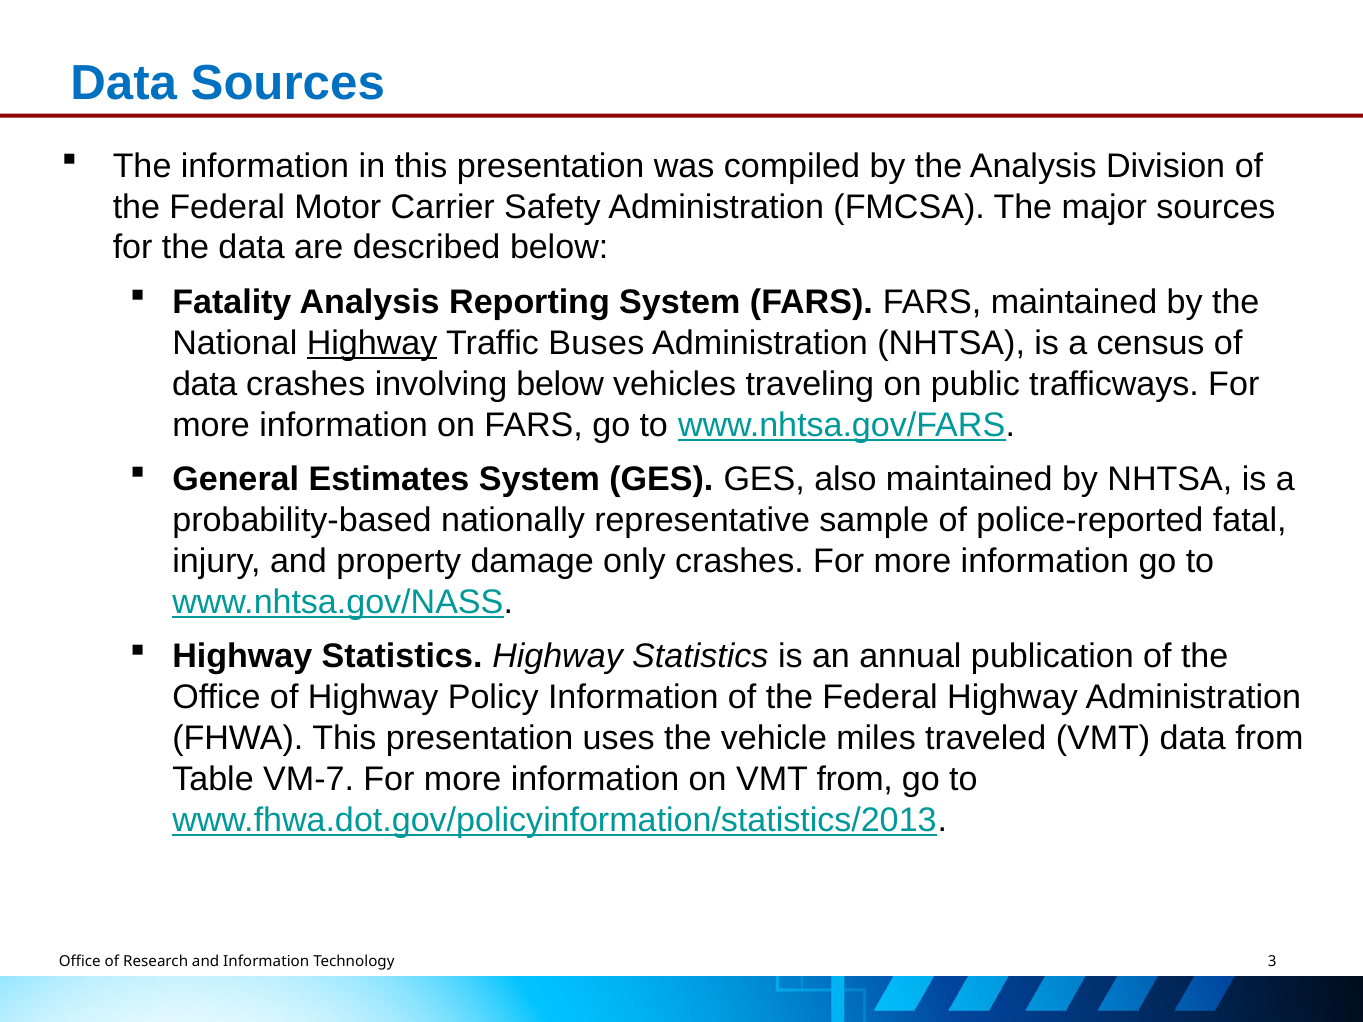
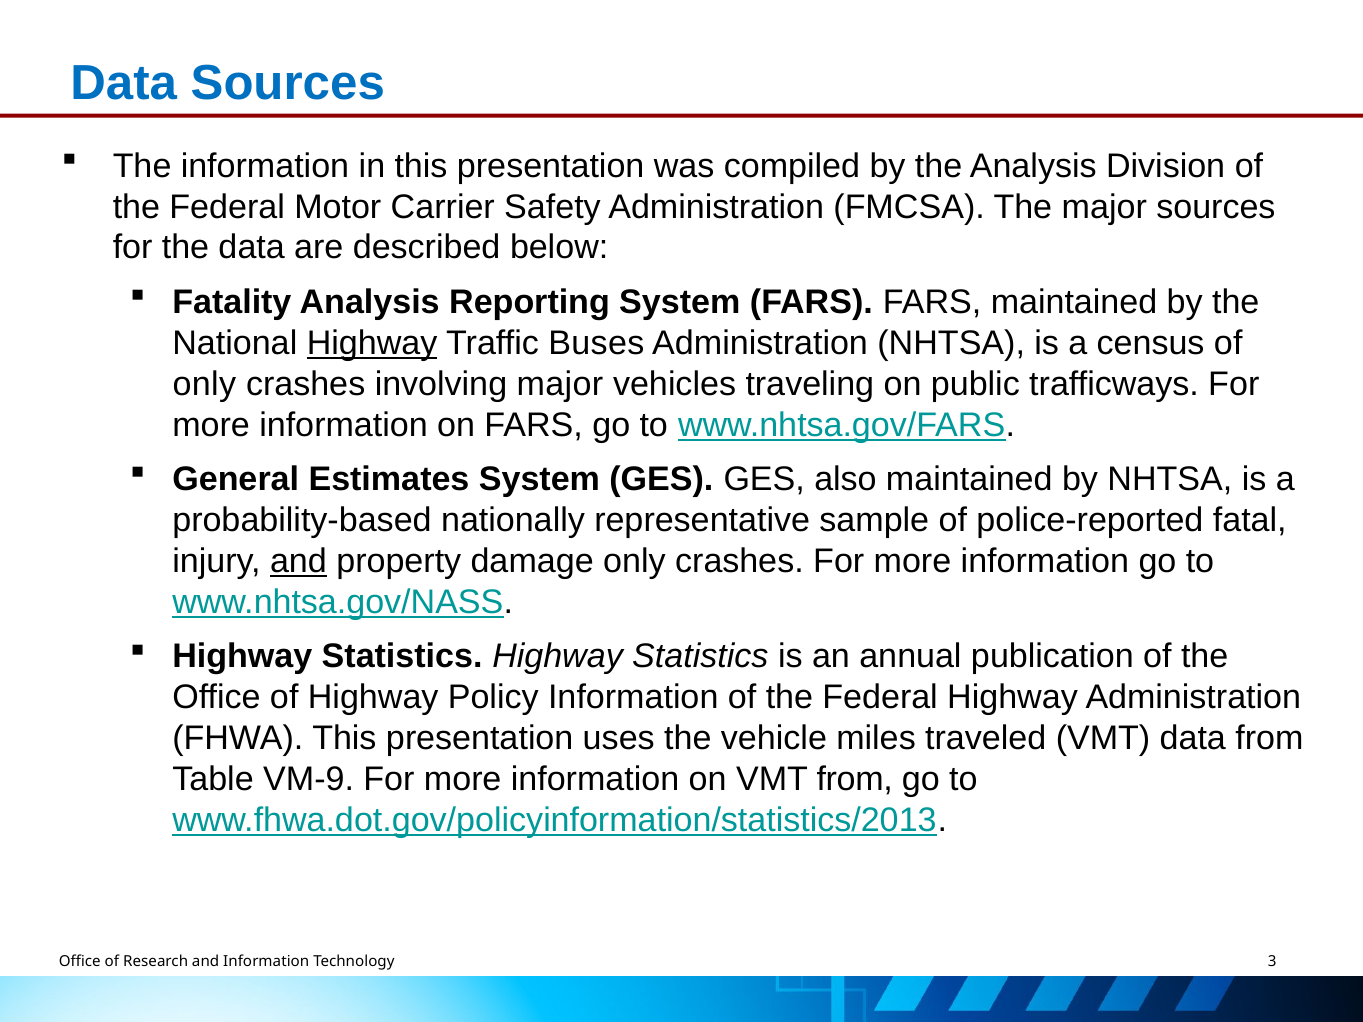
data: data -> only (204, 384)
involving below: below -> major (560, 384)
and underline: none -> present (298, 561)
VM-7: VM-7 -> VM-9 (309, 779)
